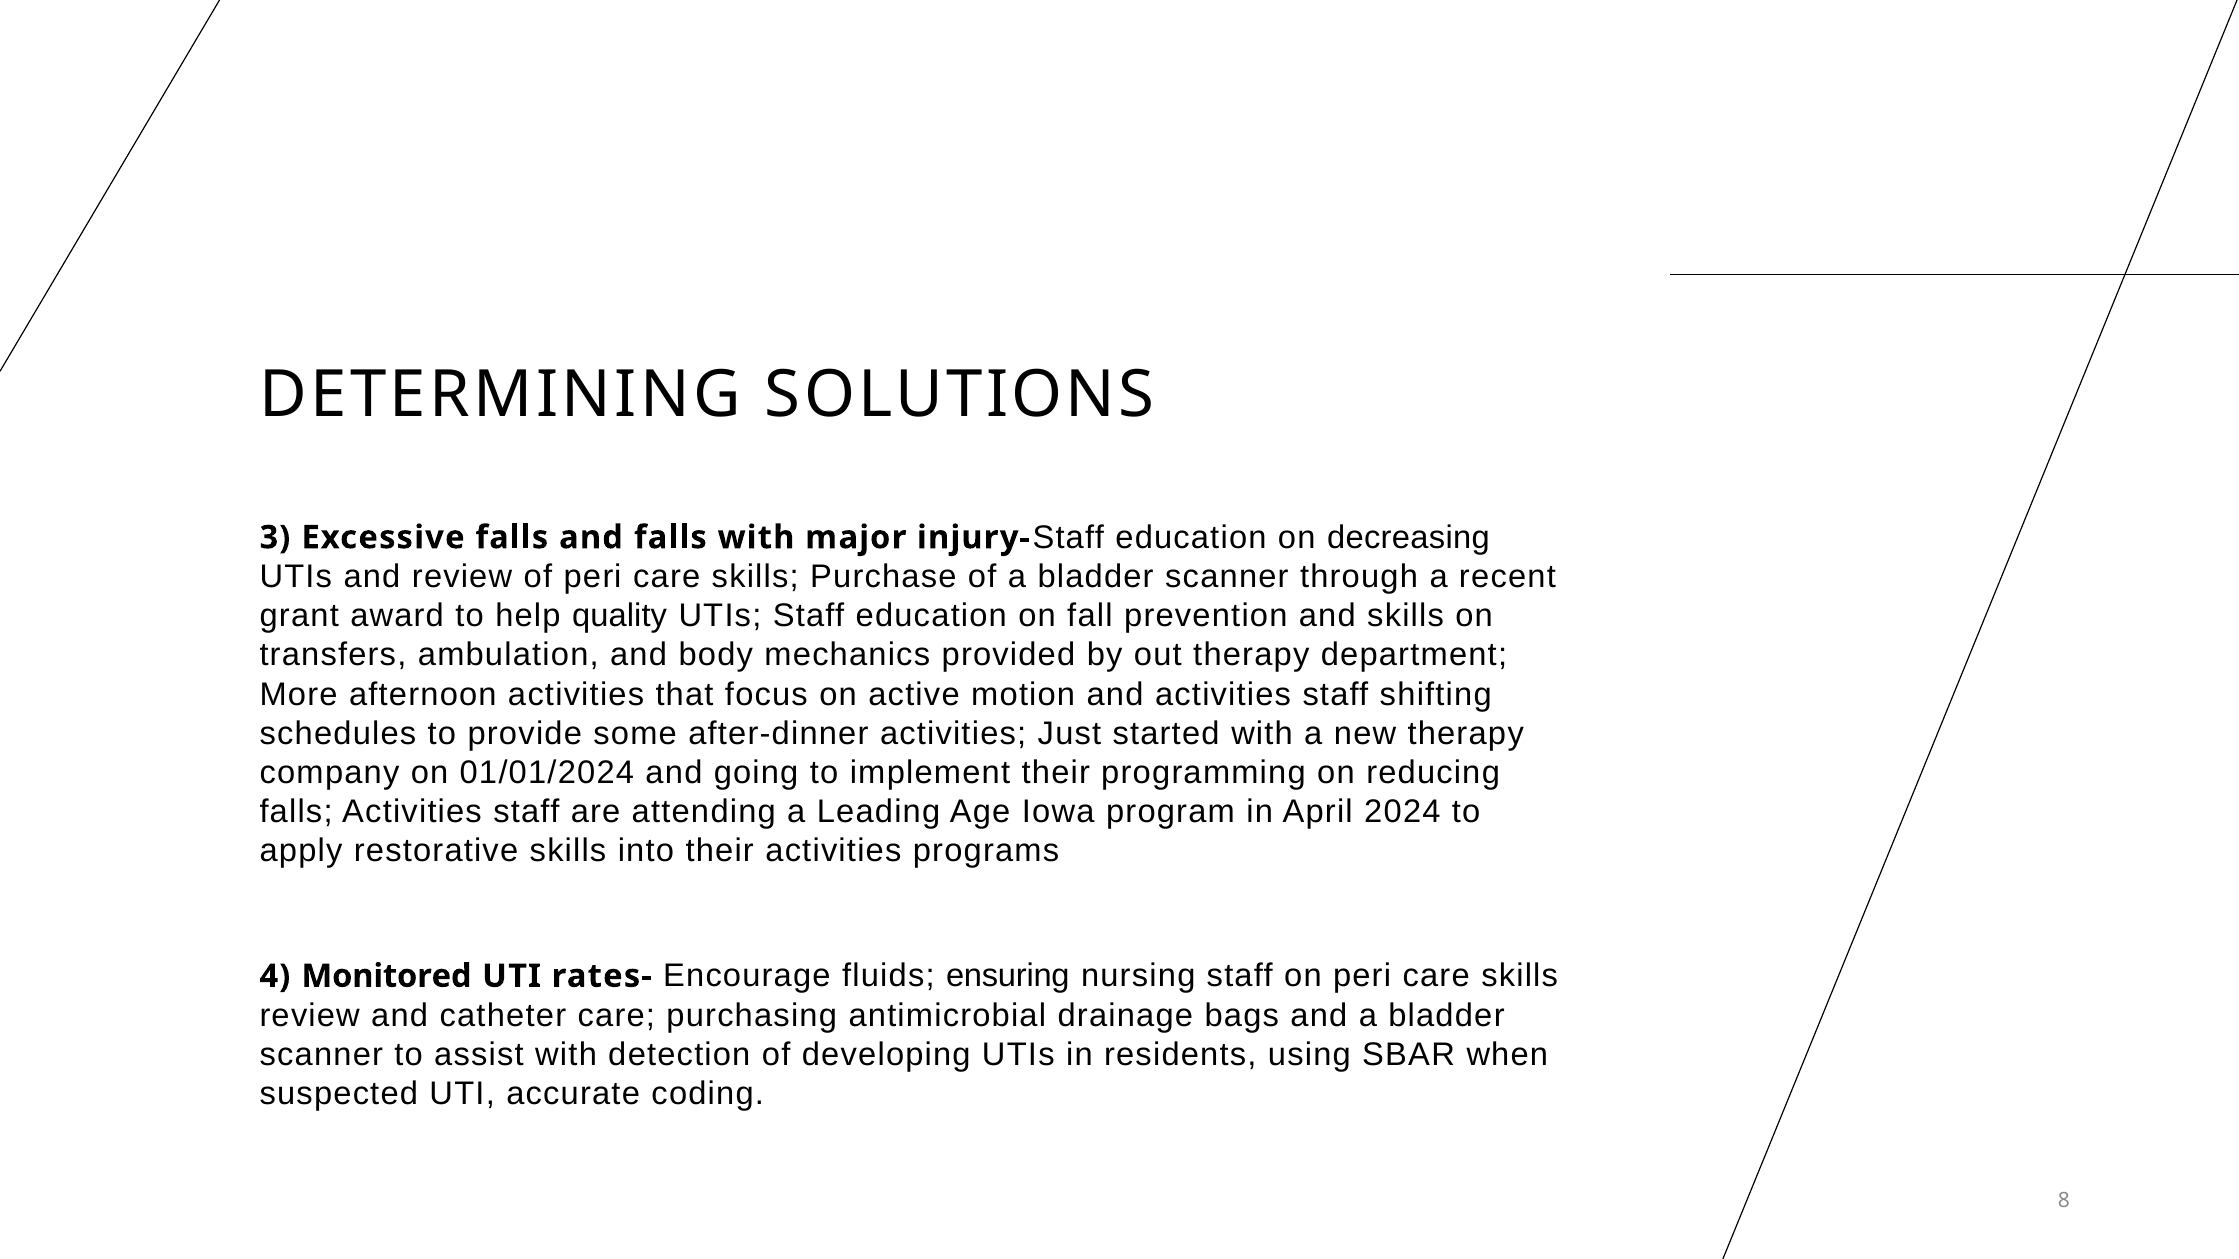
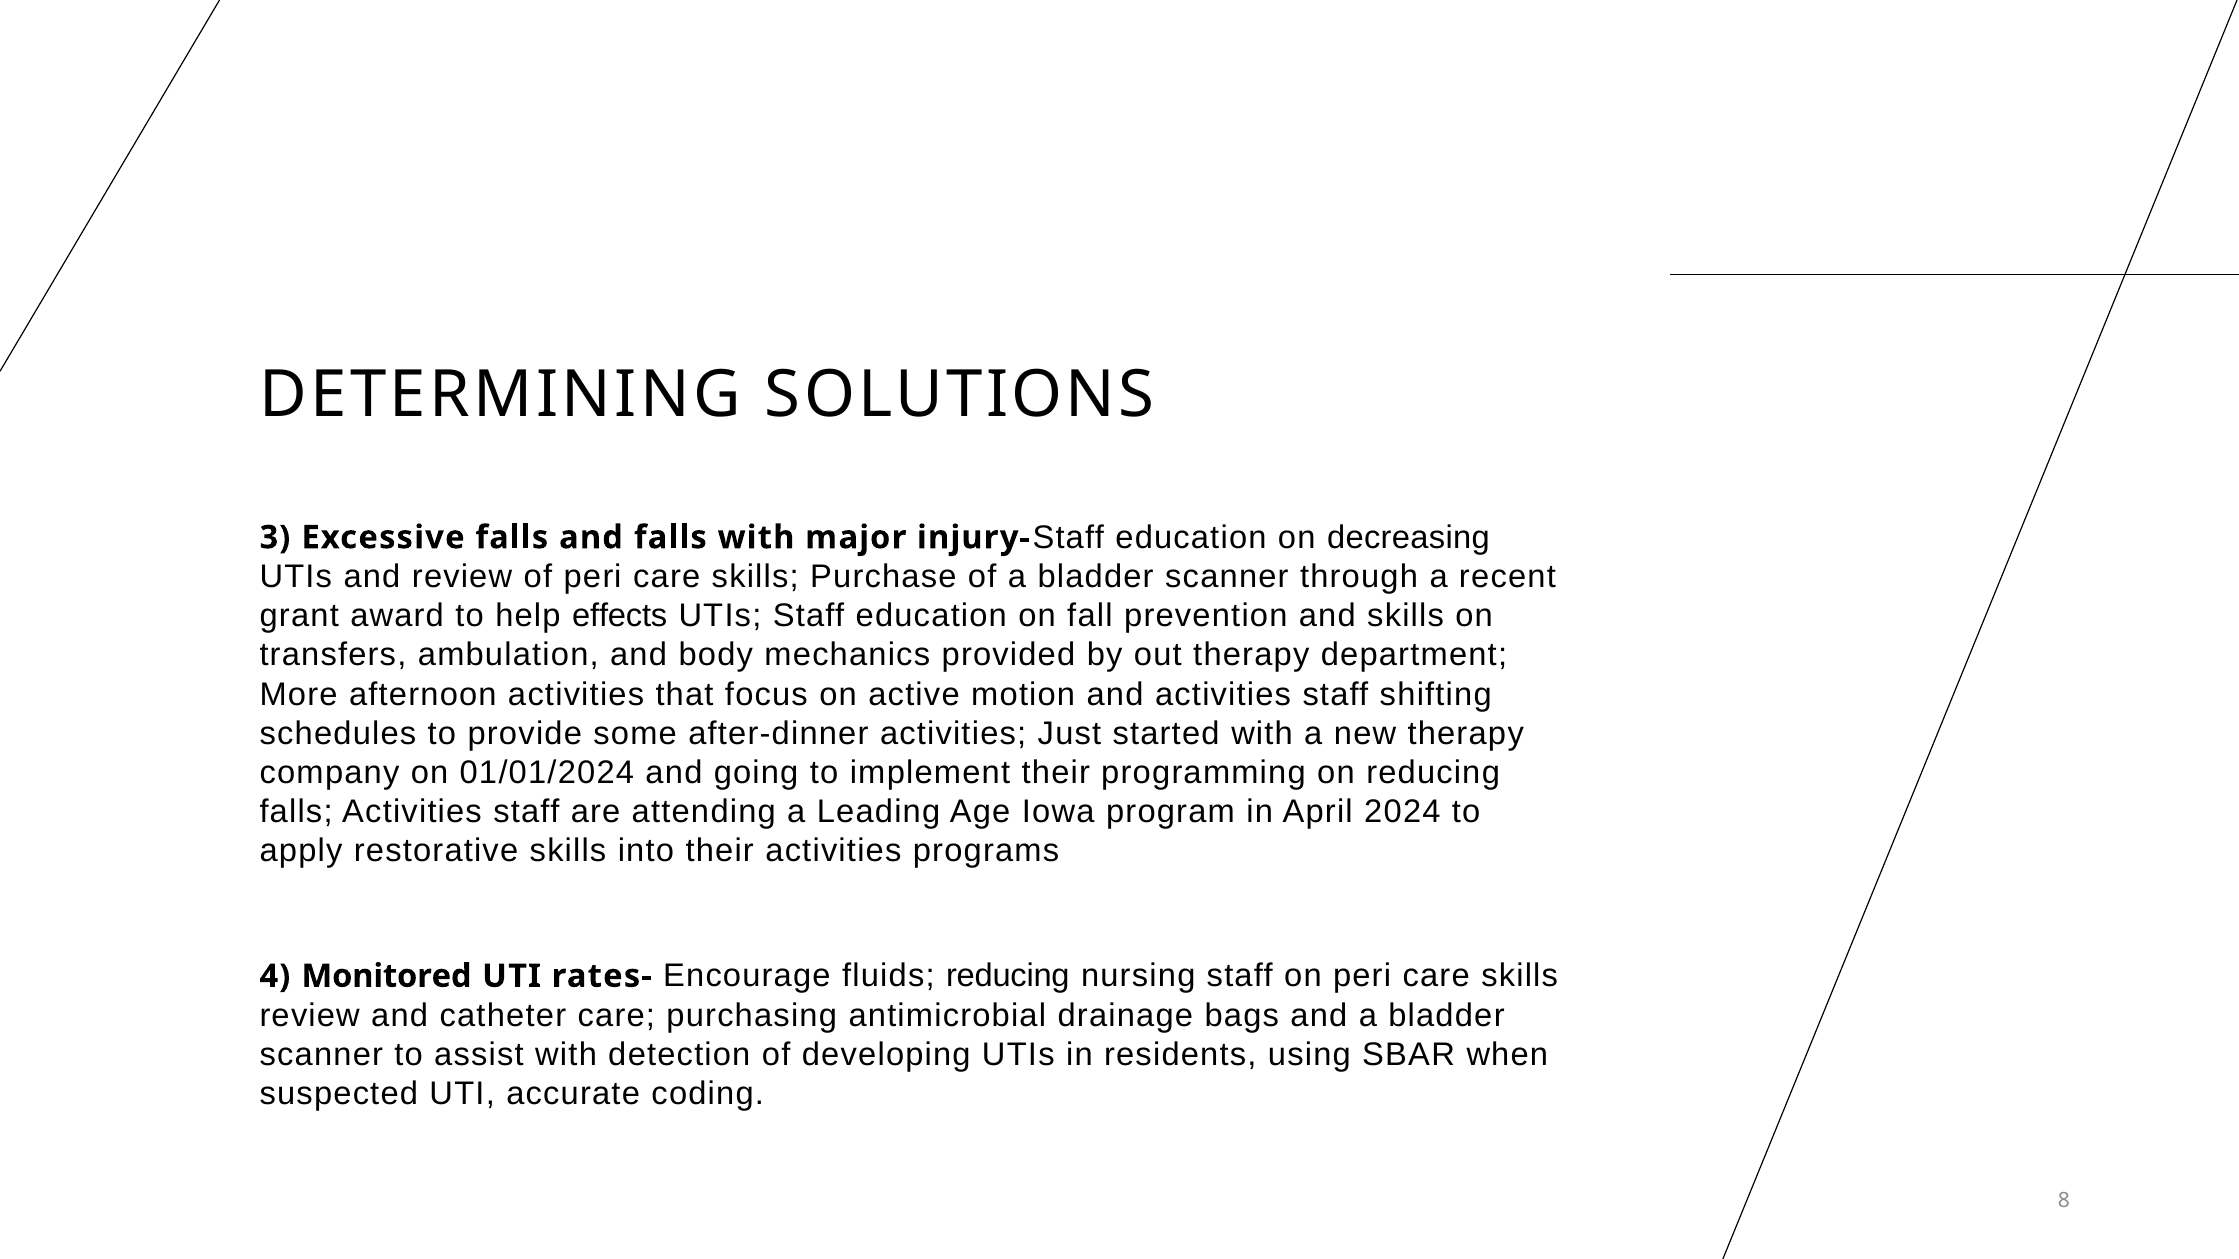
quality: quality -> effects (620, 616)
fluids ensuring: ensuring -> reducing (1008, 976)
